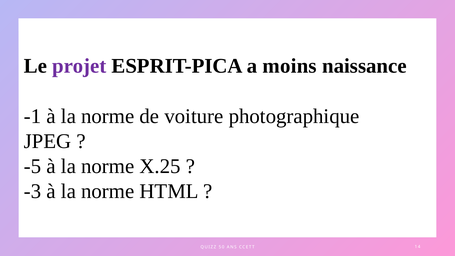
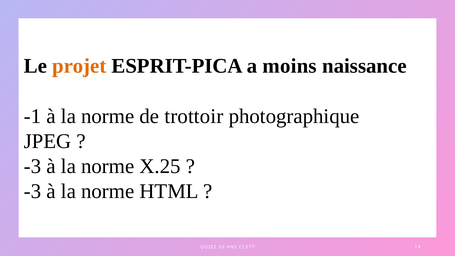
projet colour: purple -> orange (79, 66)
voiture: voiture -> trottoir (194, 116)
-5: -5 -> -3 (33, 166)
